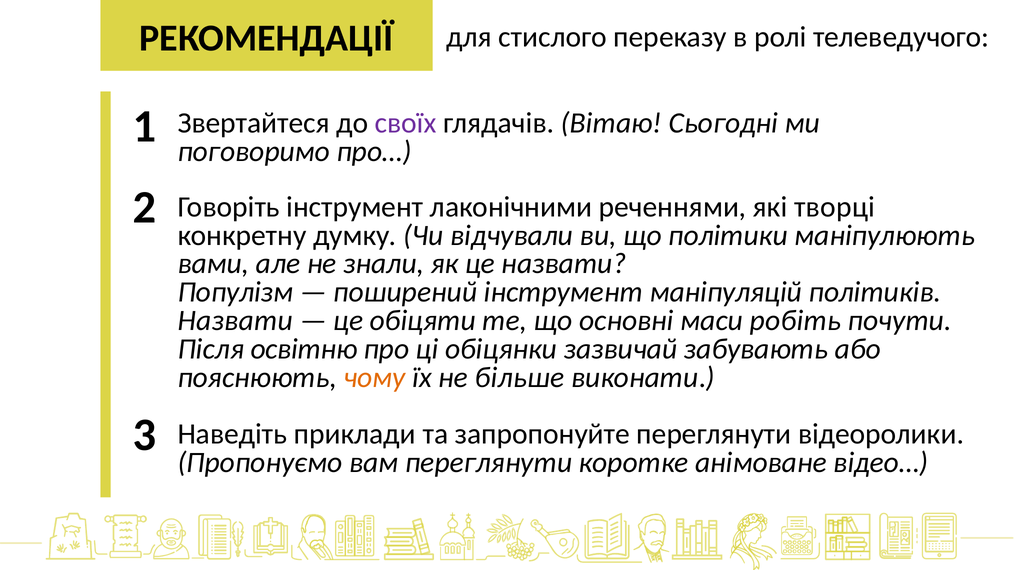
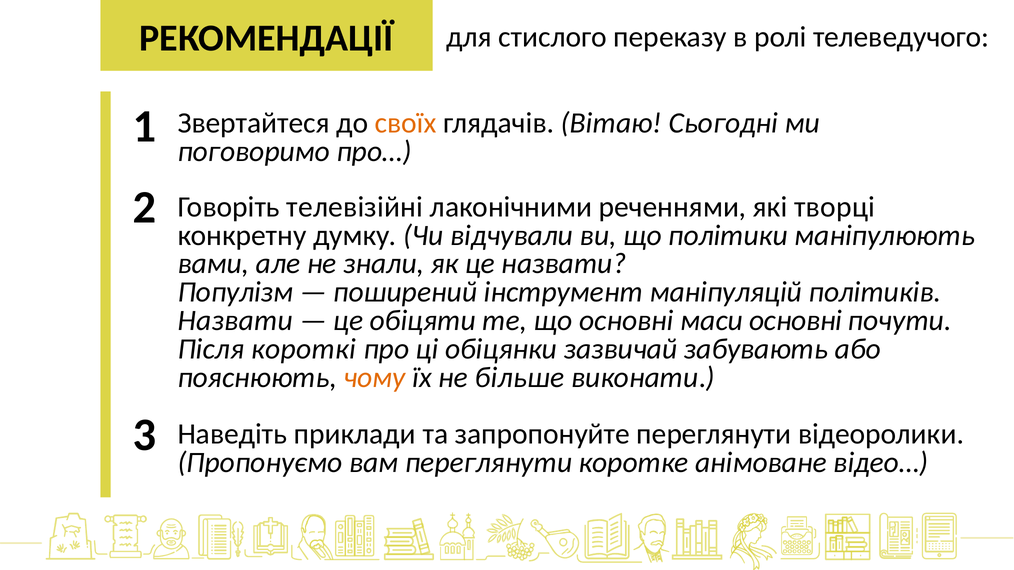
своїх colour: purple -> orange (406, 123)
Говоріть інструмент: інструмент -> телевізійні (355, 207)
маси робіть: робіть -> основні (796, 321)
освітню: освітню -> короткі (304, 349)
